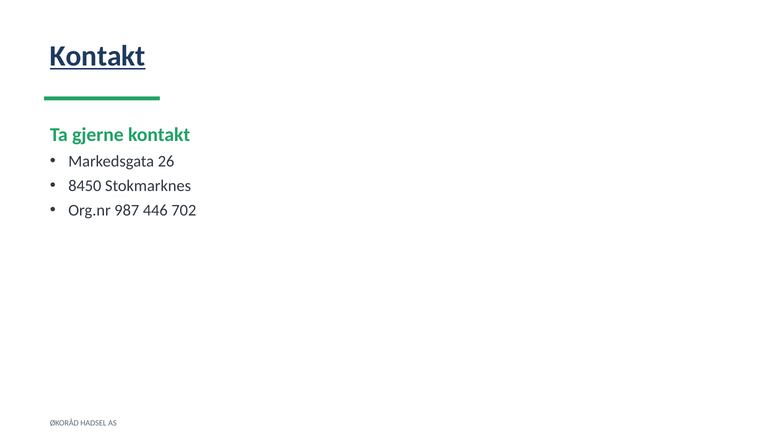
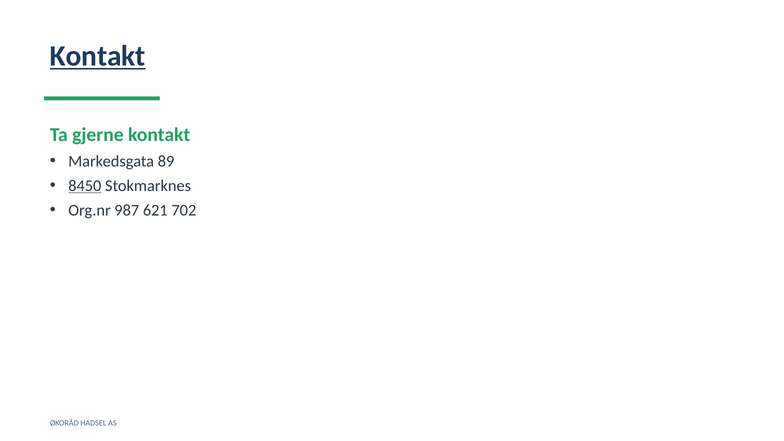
26: 26 -> 89 (166, 161)
8450 underline: none -> present (85, 186)
446: 446 -> 621 (155, 210)
